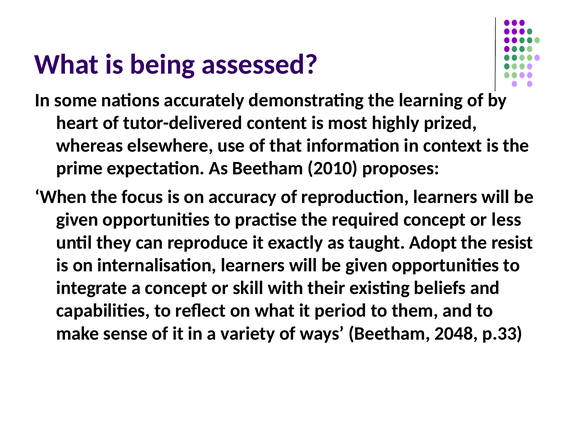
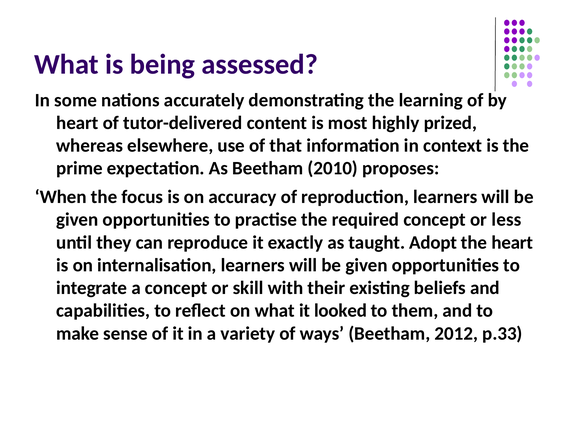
the resist: resist -> heart (512, 242)
period: period -> looked (341, 311)
2048: 2048 -> 2012 (456, 333)
